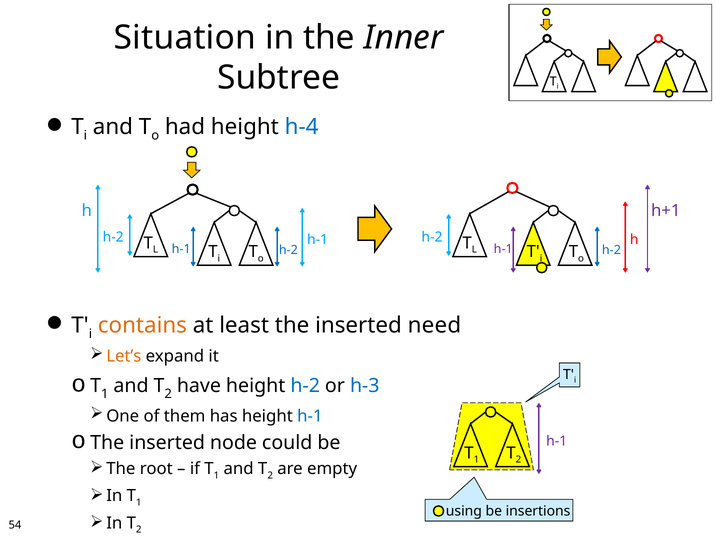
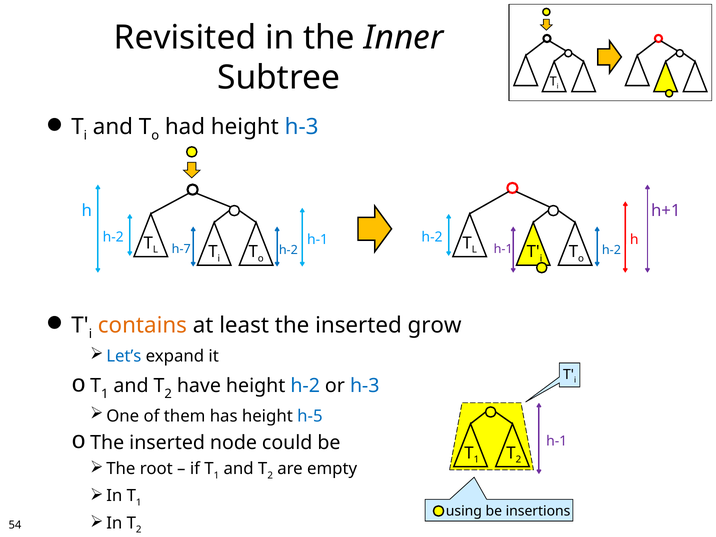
Situation: Situation -> Revisited (185, 37)
height h-4: h-4 -> h-3 (302, 127)
h-1: h-1 -> h-7 (181, 249)
need: need -> grow (435, 325)
Let’s colour: orange -> blue (124, 356)
height h-1: h-1 -> h-5 (310, 416)
